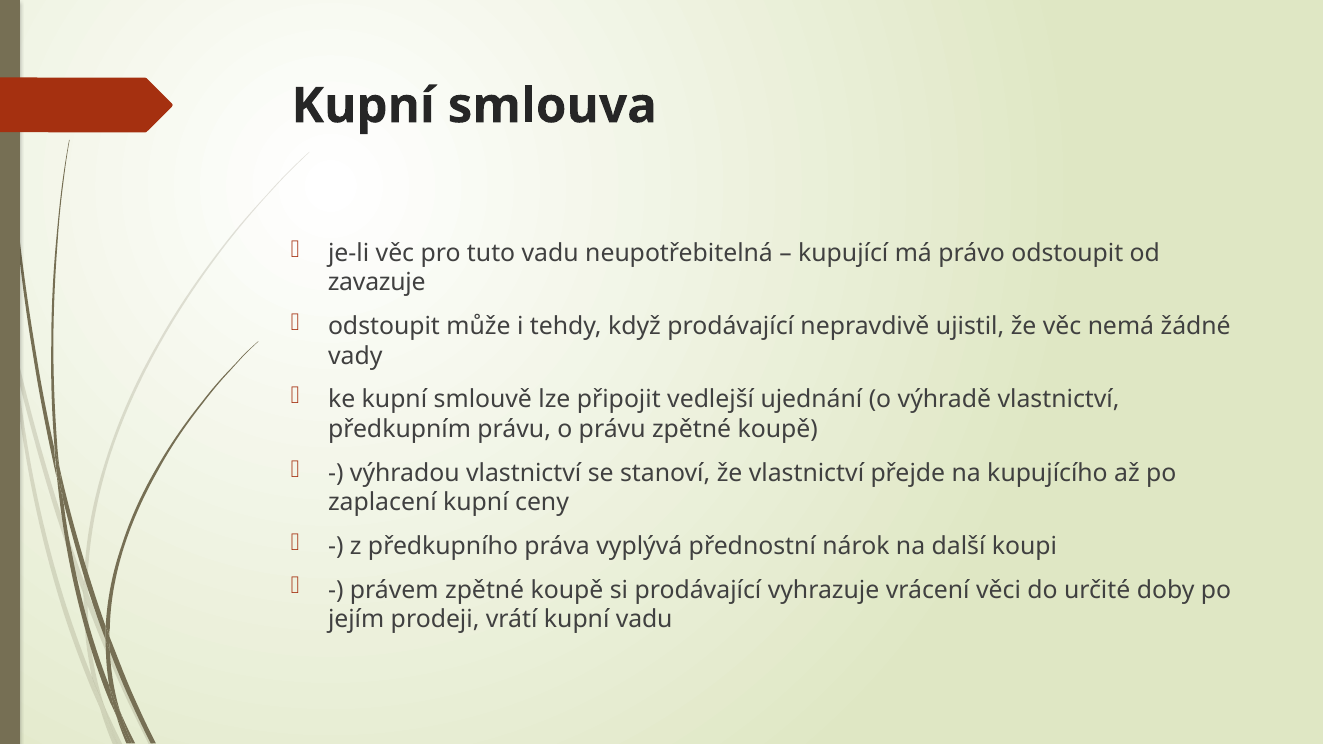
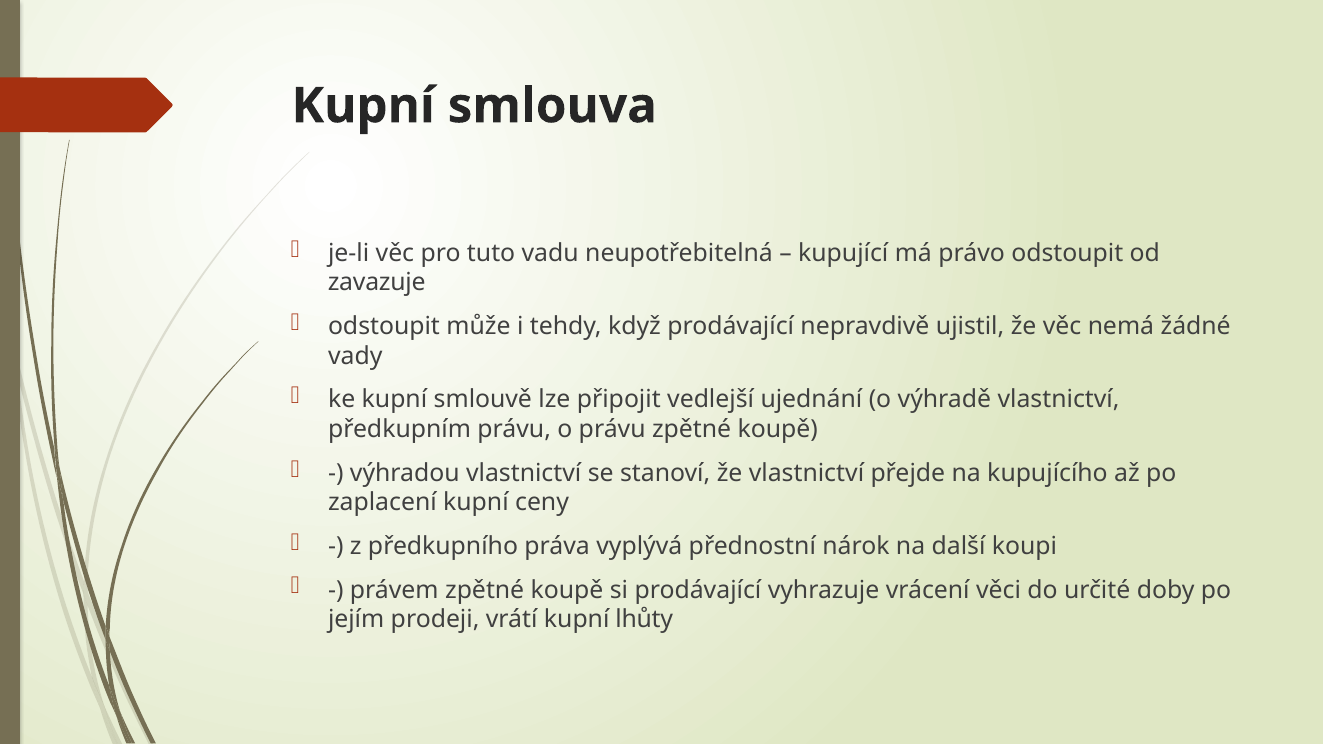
kupní vadu: vadu -> lhůty (644, 620)
